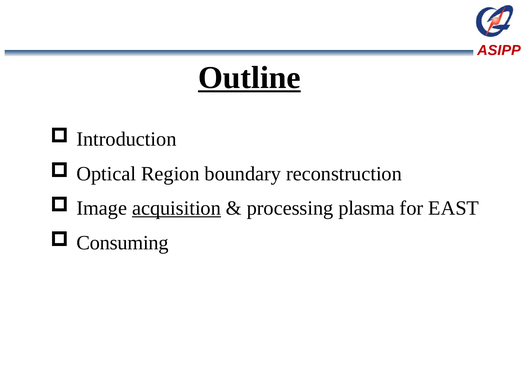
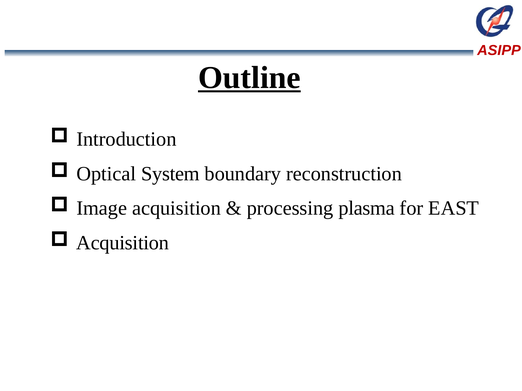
Region: Region -> System (170, 174)
acquisition underline: present -> none (176, 208)
Consuming: Consuming -> Acquisition (123, 243)
